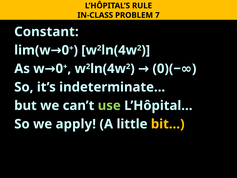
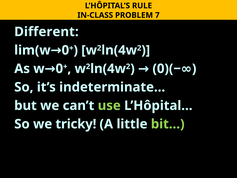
Constant: Constant -> Different (46, 32)
apply: apply -> tricky (76, 124)
bit… colour: yellow -> light green (168, 124)
